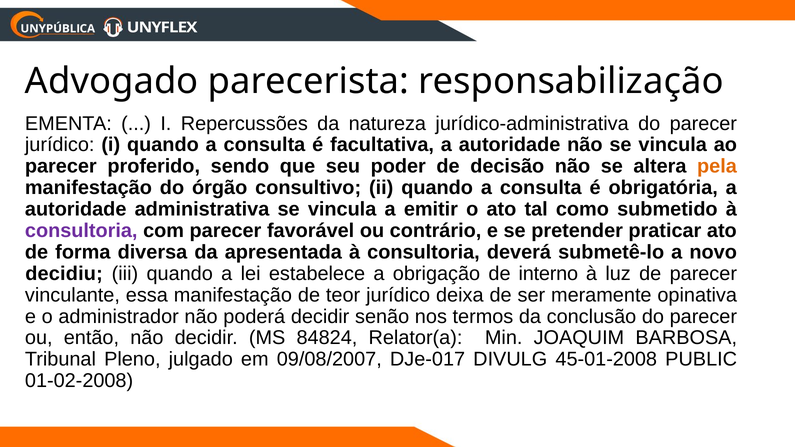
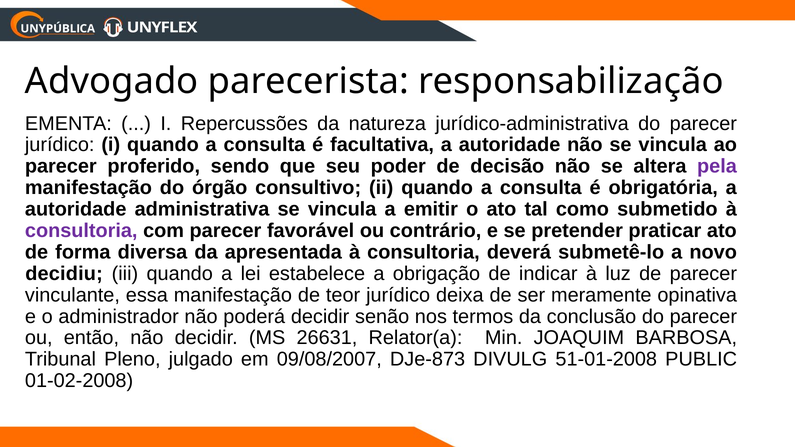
pela colour: orange -> purple (717, 166)
interno: interno -> indicar (548, 274)
84824: 84824 -> 26631 (327, 338)
DJe-017: DJe-017 -> DJe-873 (428, 360)
45-01-2008: 45-01-2008 -> 51-01-2008 (606, 360)
